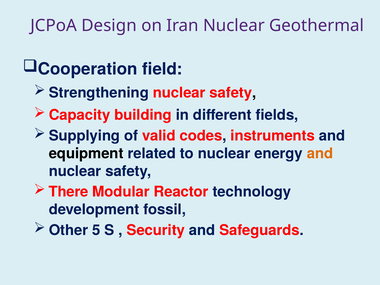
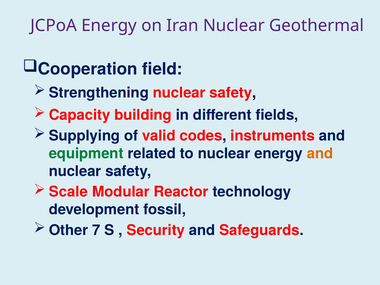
JCPoA Design: Design -> Energy (109, 25)
equipment colour: black -> green (86, 153)
There: There -> Scale (68, 192)
5: 5 -> 7 (96, 230)
